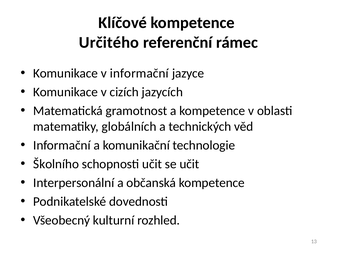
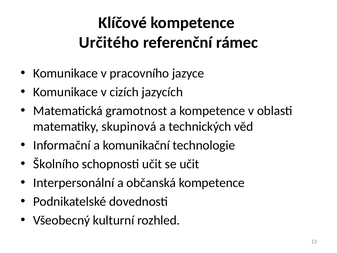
v informační: informační -> pracovního (139, 73)
globálních: globálních -> skupinová (129, 126)
